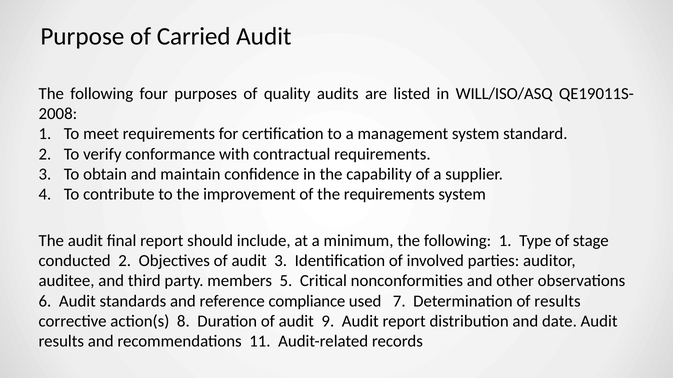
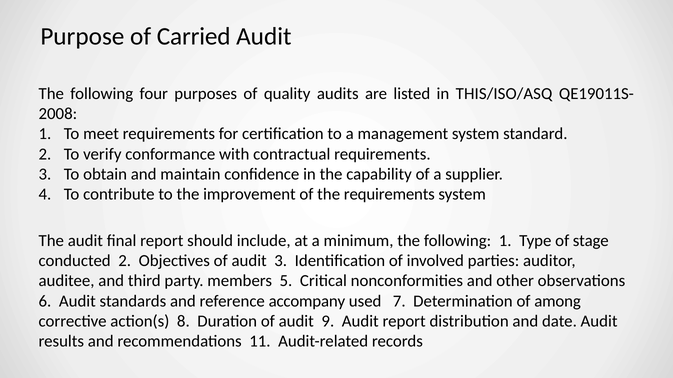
WILL/ISO/ASQ: WILL/ISO/ASQ -> THIS/ISO/ASQ (504, 94)
compliance: compliance -> accompany (307, 302)
of results: results -> among (558, 302)
